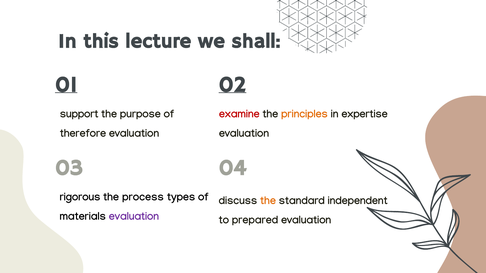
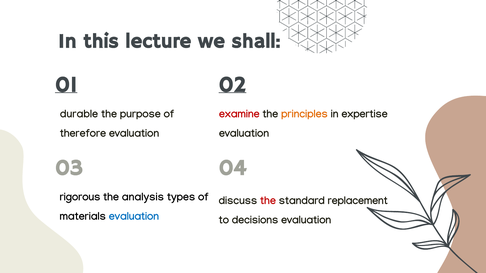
support: support -> durable (79, 114)
process: process -> analysis (143, 197)
the colour: orange -> red (268, 201)
independent: independent -> replacement (358, 201)
evaluation colour: purple -> blue (134, 217)
prepared: prepared -> decisions (255, 220)
